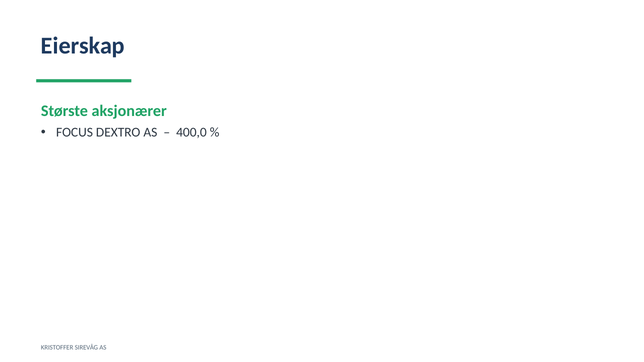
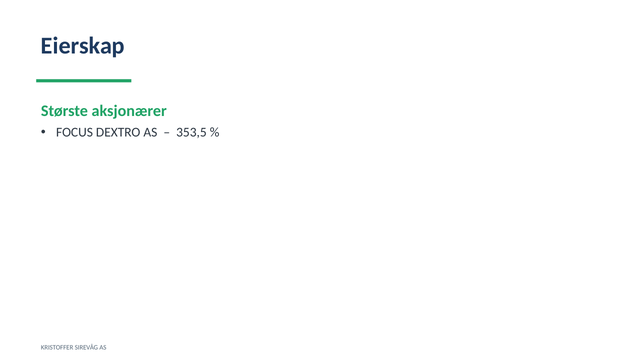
400,0: 400,0 -> 353,5 (191, 132)
